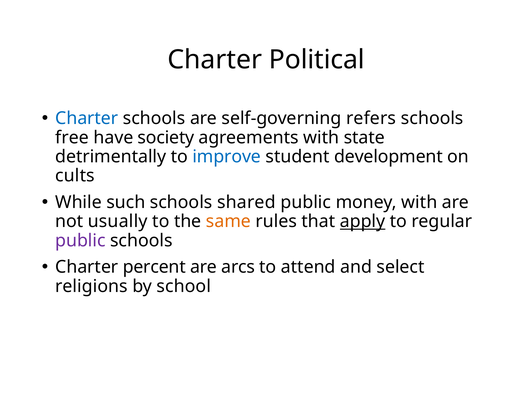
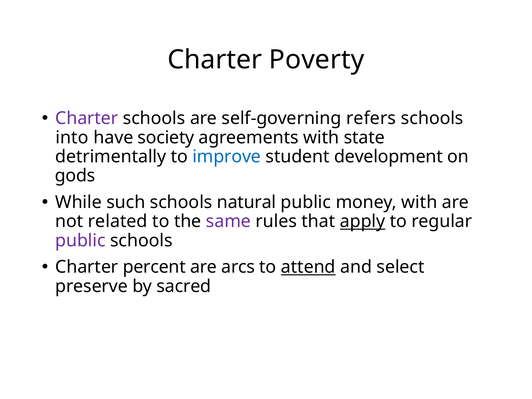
Political: Political -> Poverty (317, 60)
Charter colour: blue -> purple (87, 118)
free: free -> into (72, 137)
cults: cults -> gods (75, 176)
shared: shared -> natural (247, 202)
usually: usually -> related (118, 221)
same colour: orange -> purple (228, 221)
attend underline: none -> present (308, 267)
religions: religions -> preserve (92, 286)
school: school -> sacred (184, 286)
